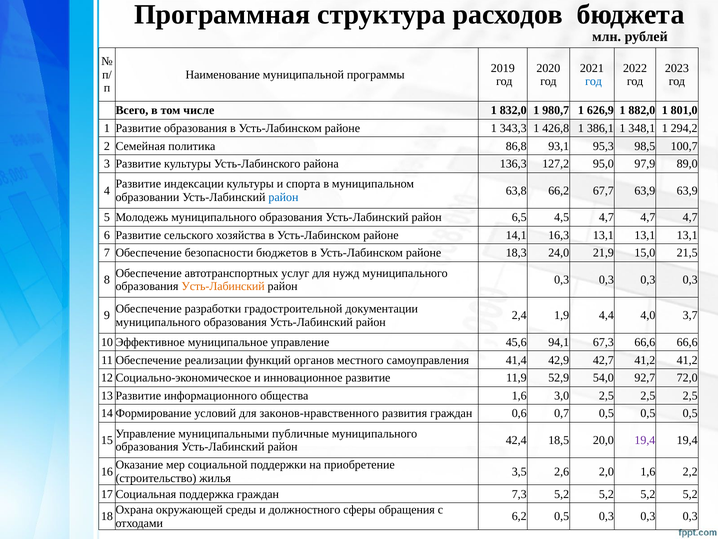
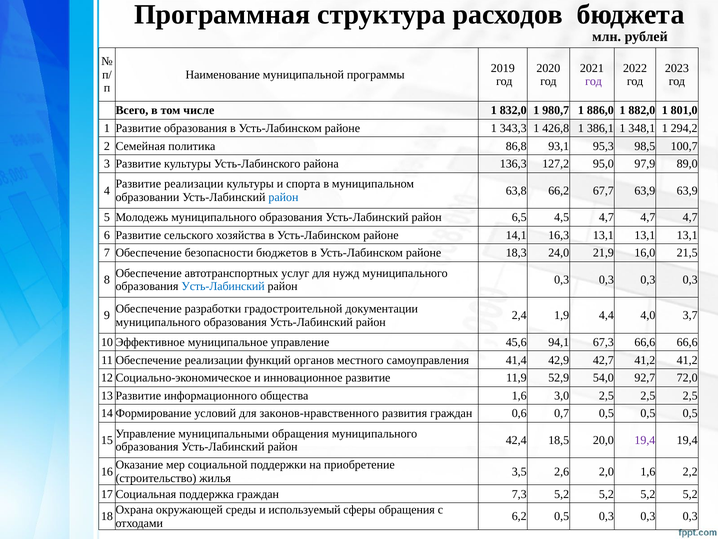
год colour: blue -> purple (594, 81)
626,9: 626,9 -> 886,0 (600, 110)
Развитие индексации: индексации -> реализации (194, 184)
15,0: 15,0 -> 16,0 (645, 253)
Усть-Лабинский colour: orange -> blue (223, 286)
муниципальными публичные: публичные -> обращения (300, 433)
должностного: должностного -> используемый (305, 509)
